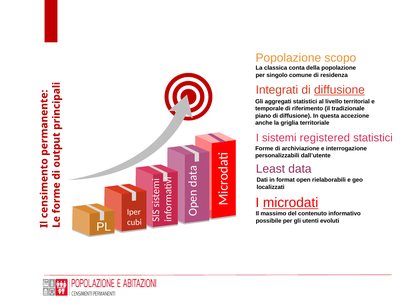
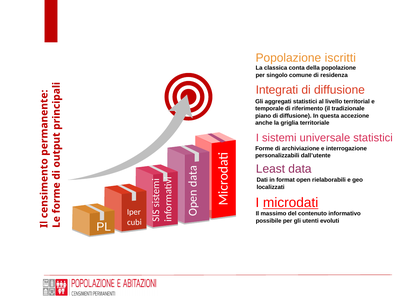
scopo: scopo -> iscritti (340, 58)
diffusione underline: present -> none (339, 90)
registered: registered -> universale (325, 138)
